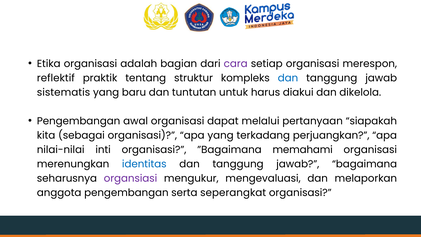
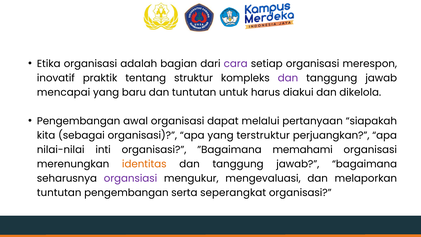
reflektif: reflektif -> inovatif (56, 78)
dan colour: blue -> purple (288, 78)
sistematis: sistematis -> mencapai (64, 92)
terkadang: terkadang -> terstruktur (263, 135)
identitas colour: blue -> orange (144, 164)
anggota: anggota -> tuntutan (59, 192)
